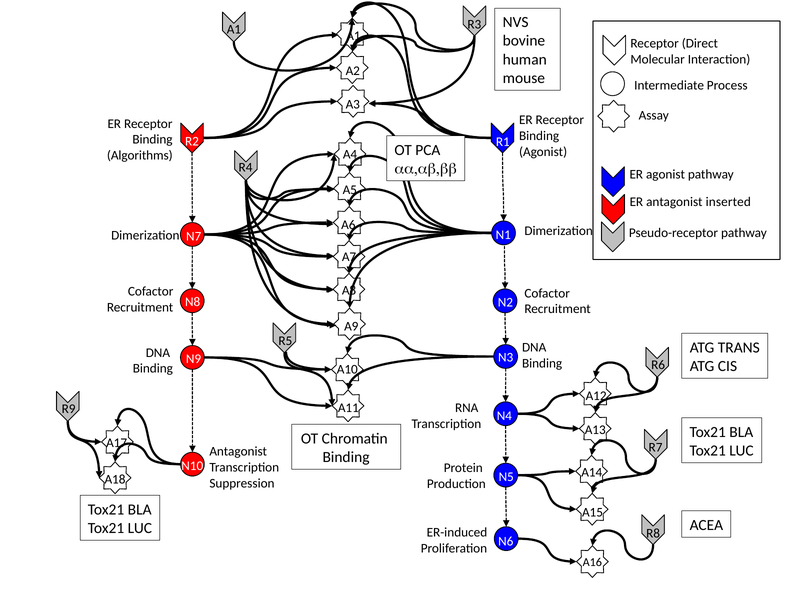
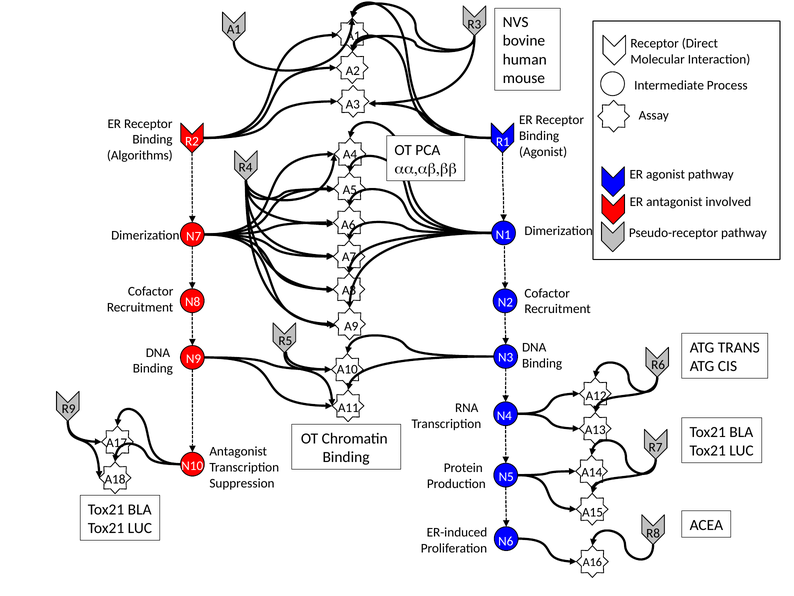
inserted: inserted -> involved (728, 202)
